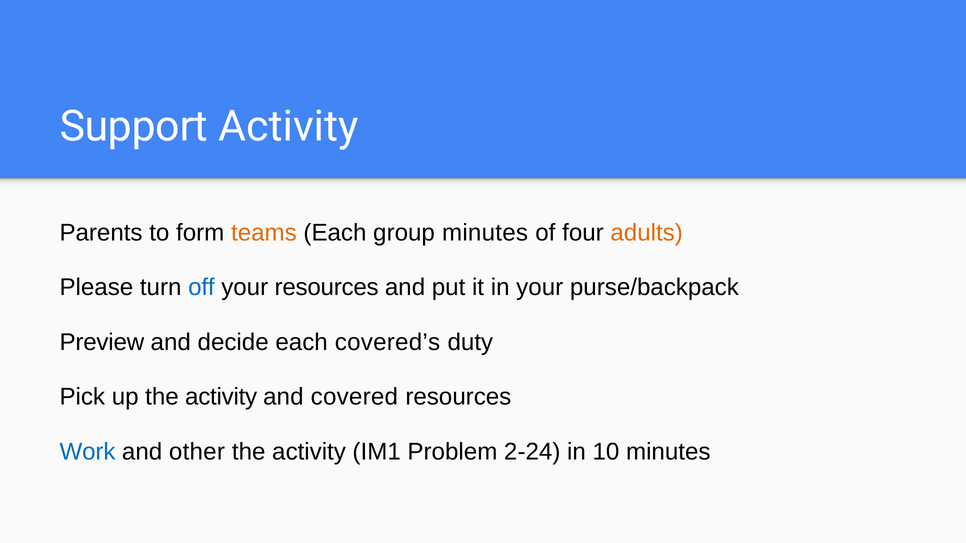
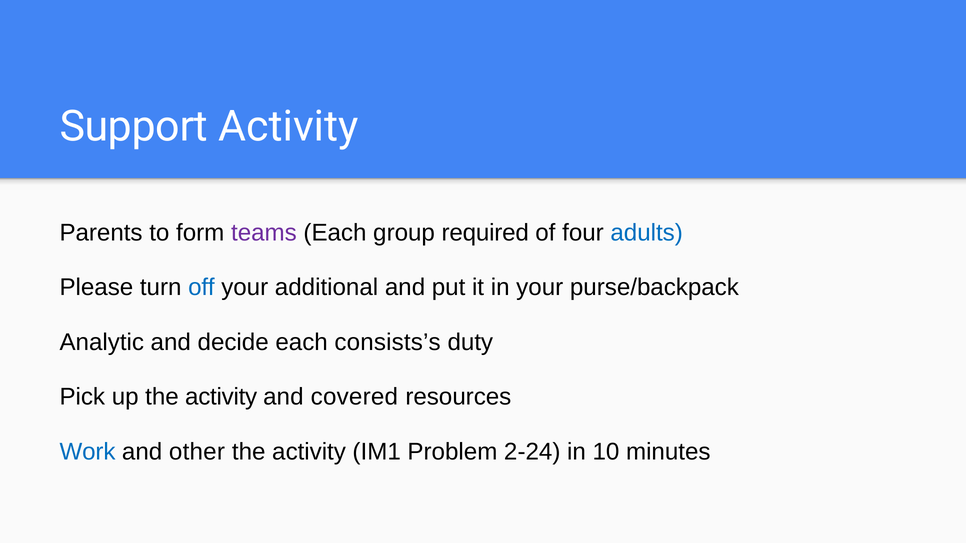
teams colour: orange -> purple (264, 233)
group minutes: minutes -> required (485, 233)
adults colour: orange -> blue (647, 233)
your resources: resources -> additional (327, 288)
Preview: Preview -> Analytic (102, 342)
covered’s: covered’s -> consists’s (388, 342)
